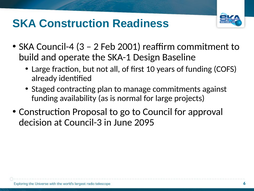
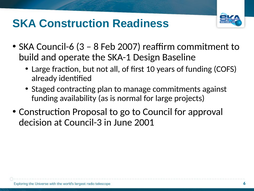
Council-4: Council-4 -> Council-6 (55, 47)
2: 2 -> 8 (96, 47)
2001: 2001 -> 2007 (129, 47)
2095: 2095 -> 2001 (144, 122)
